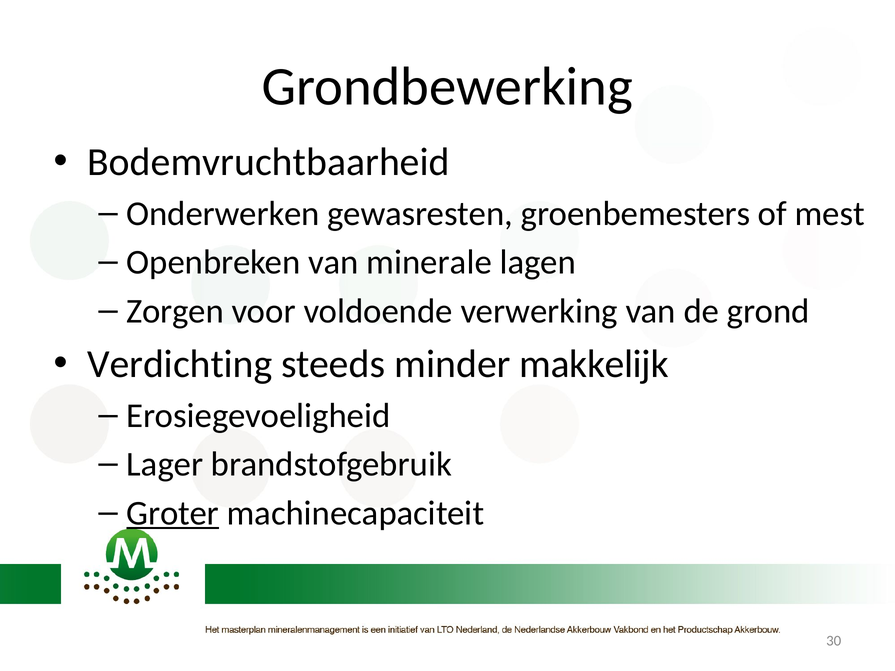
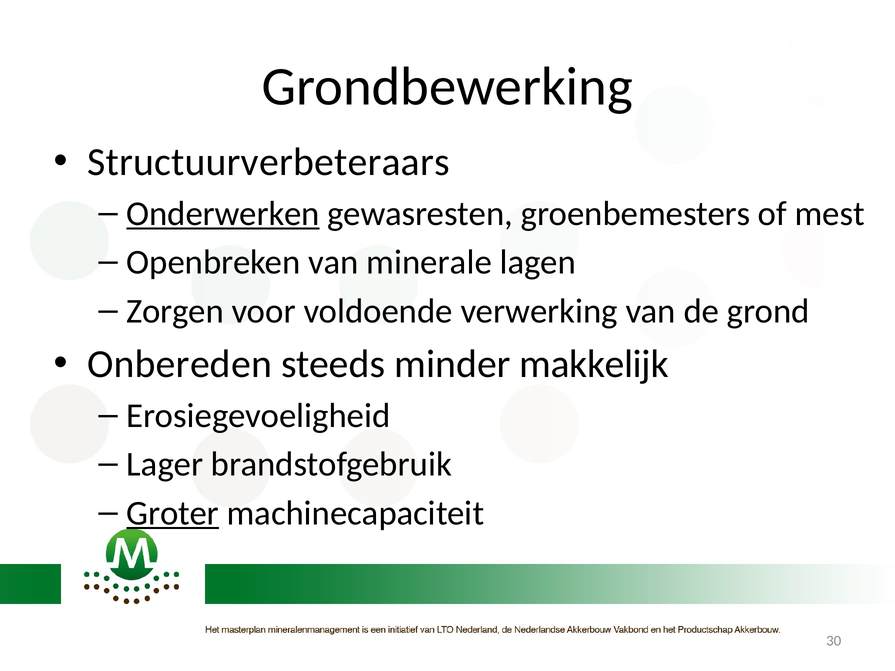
Bodemvruchtbaarheid: Bodemvruchtbaarheid -> Structuurverbeteraars (268, 162)
Onderwerken underline: none -> present (223, 214)
Verdichting: Verdichting -> Onbereden (180, 364)
